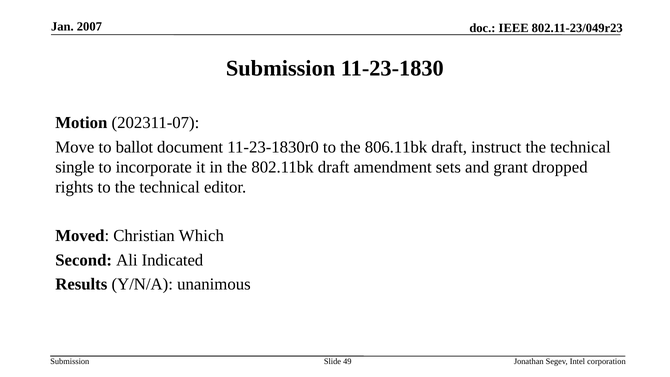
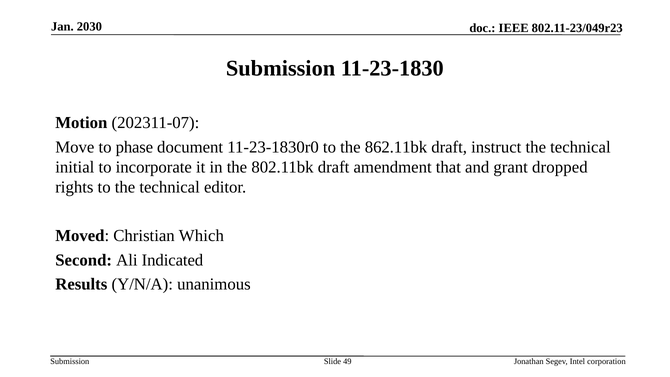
2007: 2007 -> 2030 (89, 27)
ballot: ballot -> phase (134, 147)
806.11bk: 806.11bk -> 862.11bk (396, 147)
single: single -> initial (75, 167)
sets: sets -> that (448, 167)
